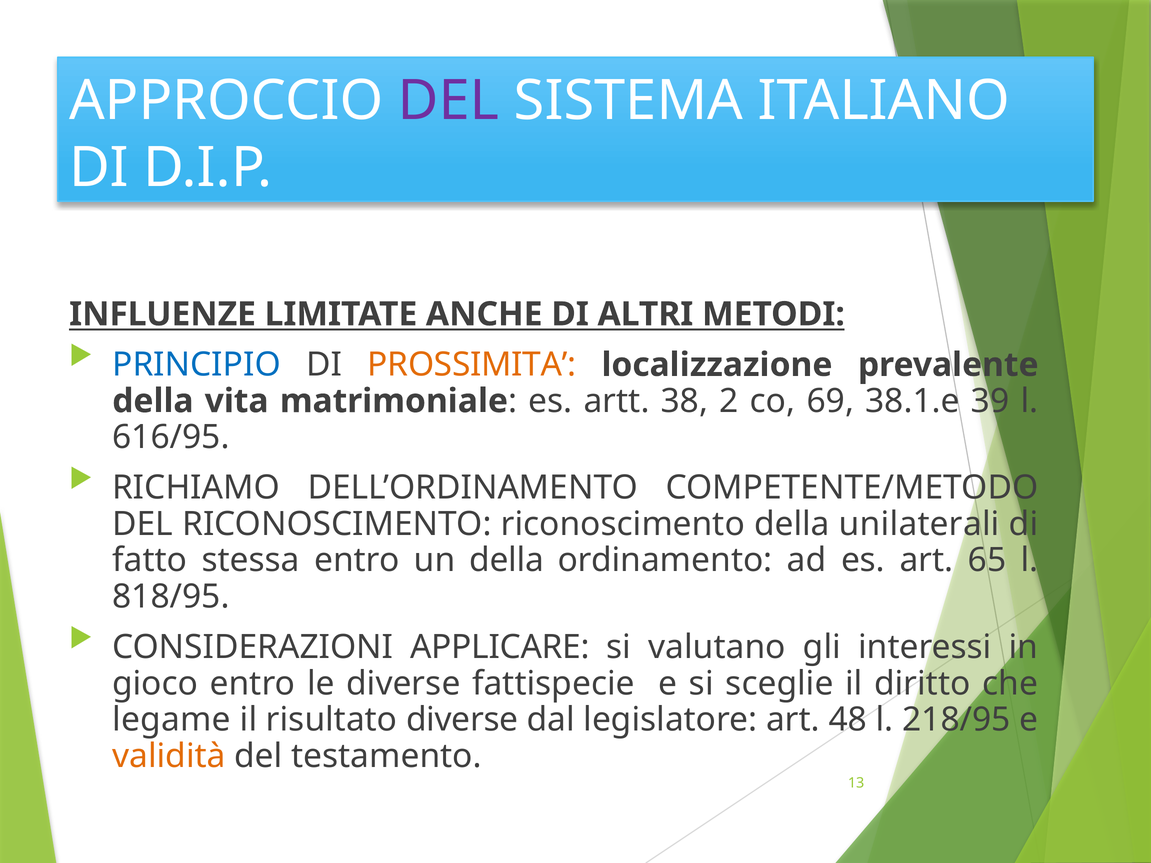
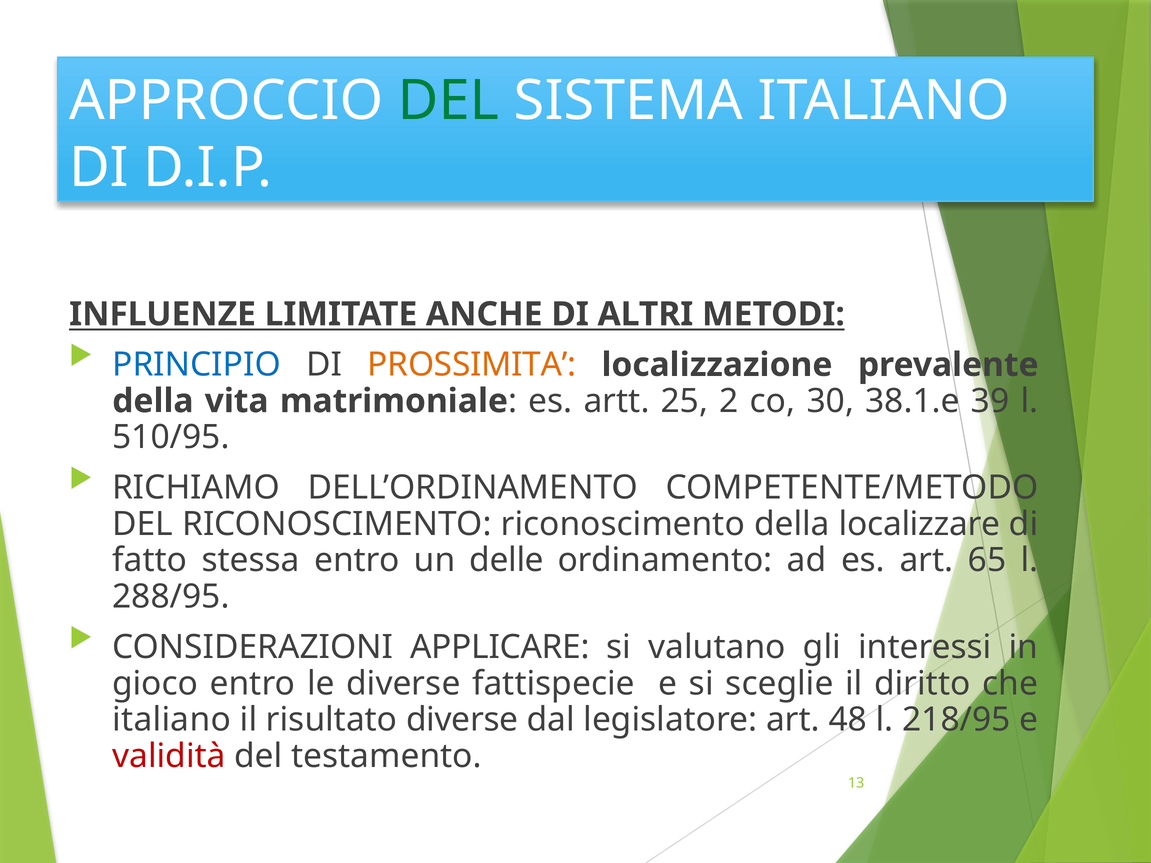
DEL colour: purple -> green (449, 101)
38: 38 -> 25 (684, 401)
69: 69 -> 30 (830, 401)
616/95: 616/95 -> 510/95 (171, 437)
unilaterali: unilaterali -> localizzare (920, 524)
un della: della -> delle (507, 561)
818/95: 818/95 -> 288/95 (171, 597)
legame: legame -> italiano (172, 720)
validità colour: orange -> red (169, 756)
